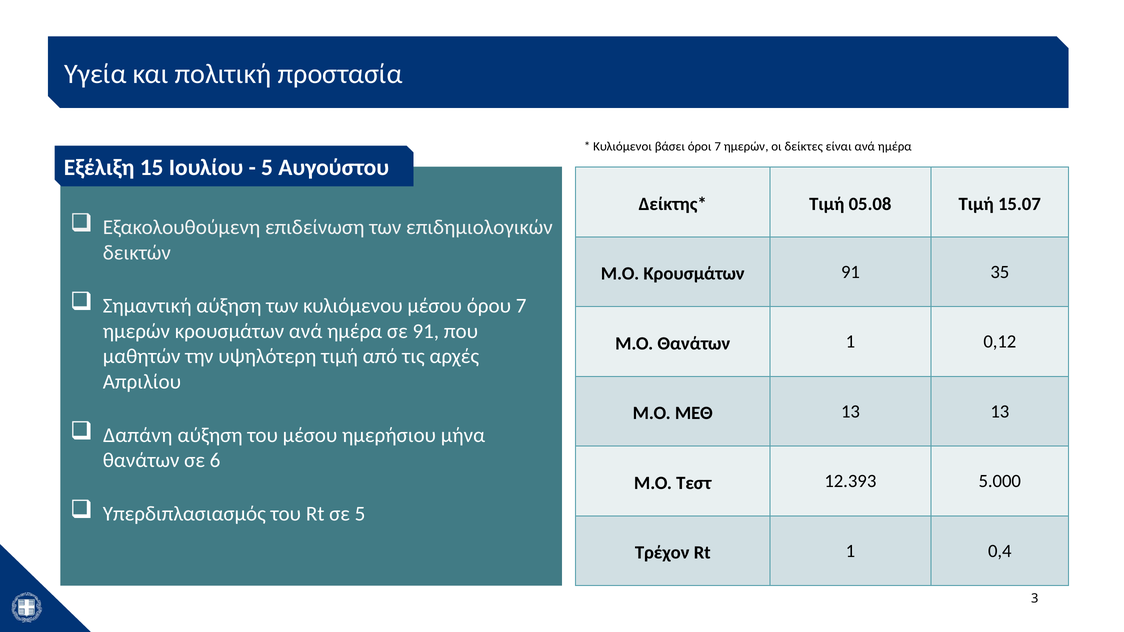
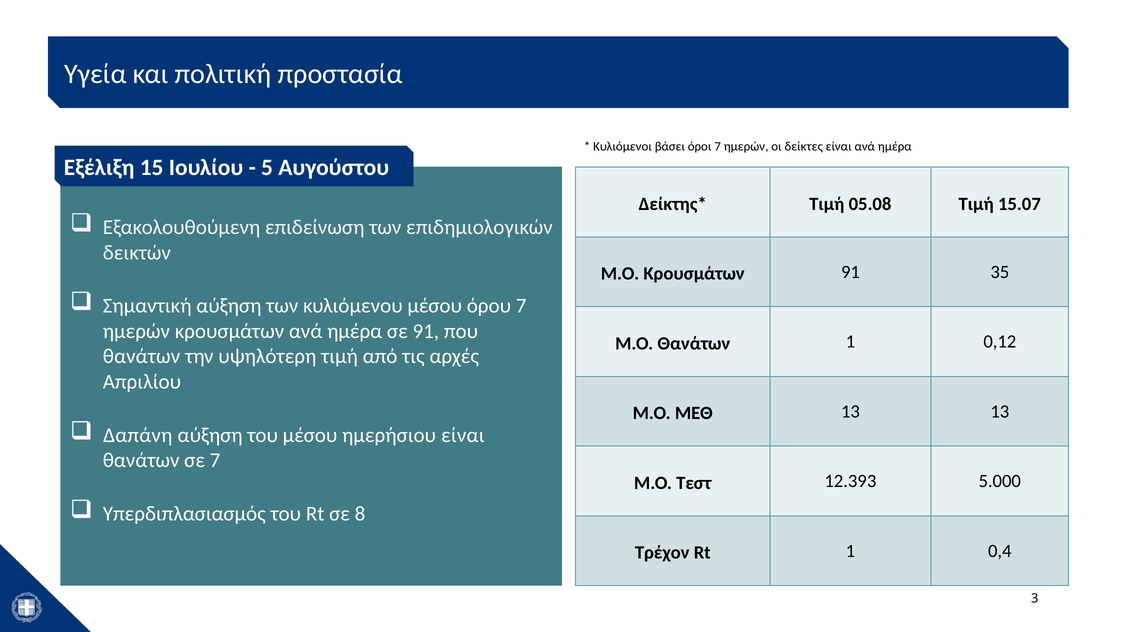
μαθητών: μαθητών -> θανάτων (142, 357)
ημερήσιου μήνα: μήνα -> είναι (463, 435)
σε 6: 6 -> 7 (215, 461)
σε 5: 5 -> 8 (360, 514)
